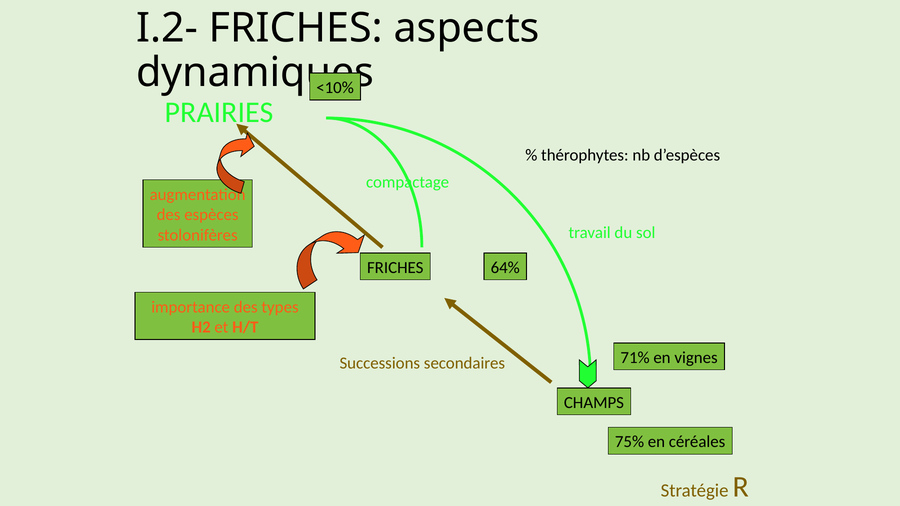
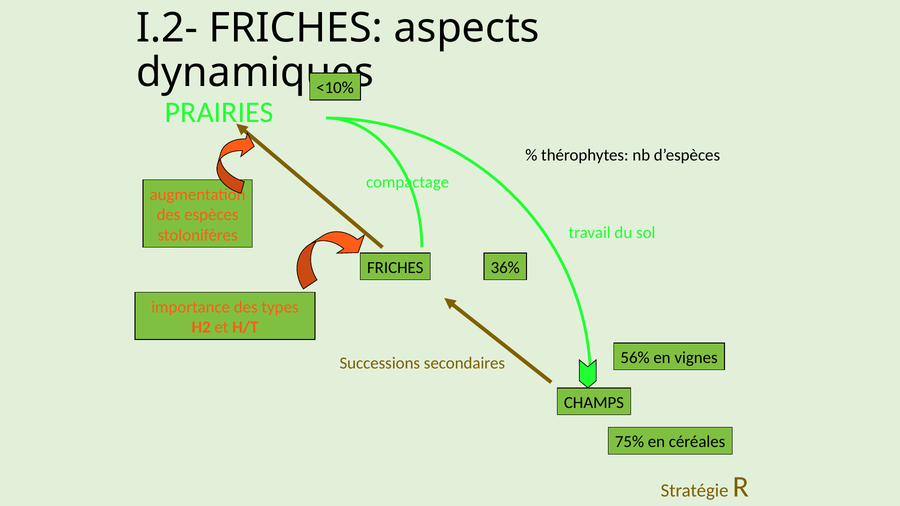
64%: 64% -> 36% (505, 268)
71%: 71% -> 56% (635, 358)
